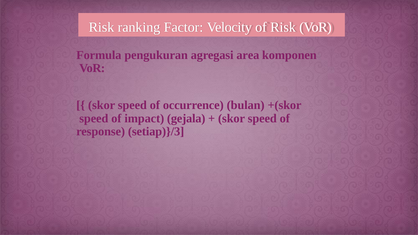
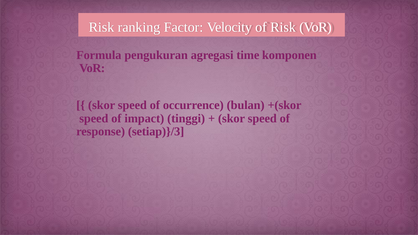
area: area -> time (248, 55)
gejala: gejala -> tinggi (186, 118)
